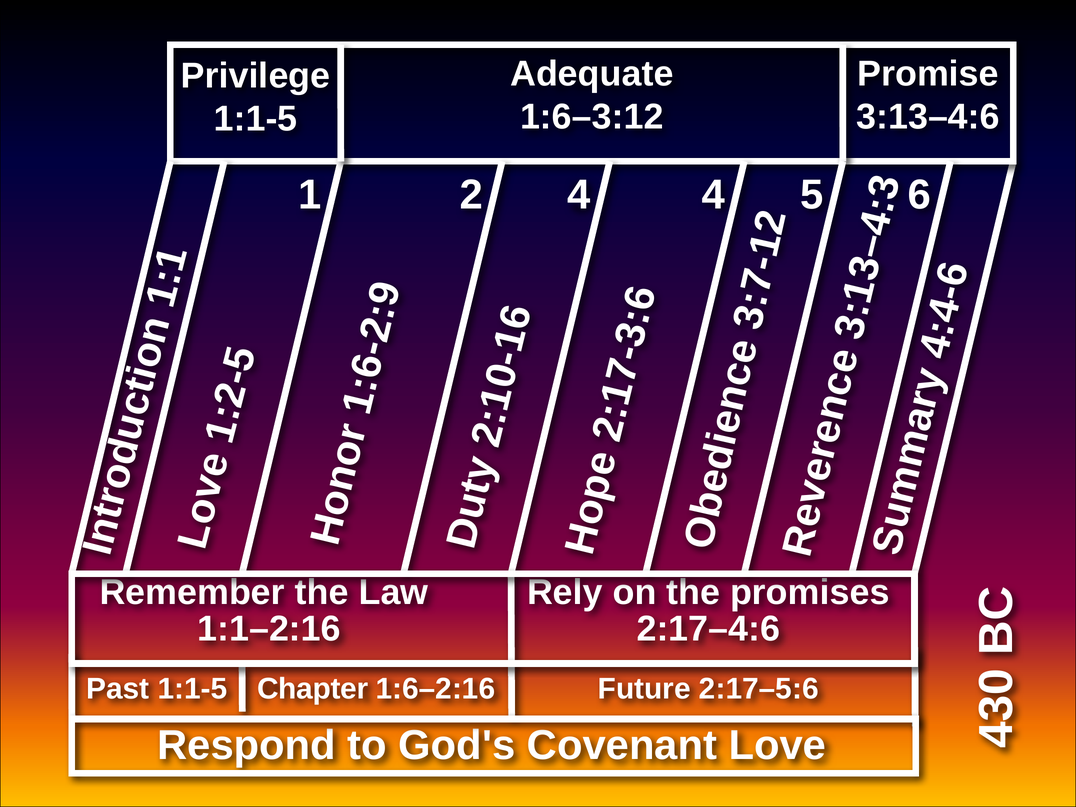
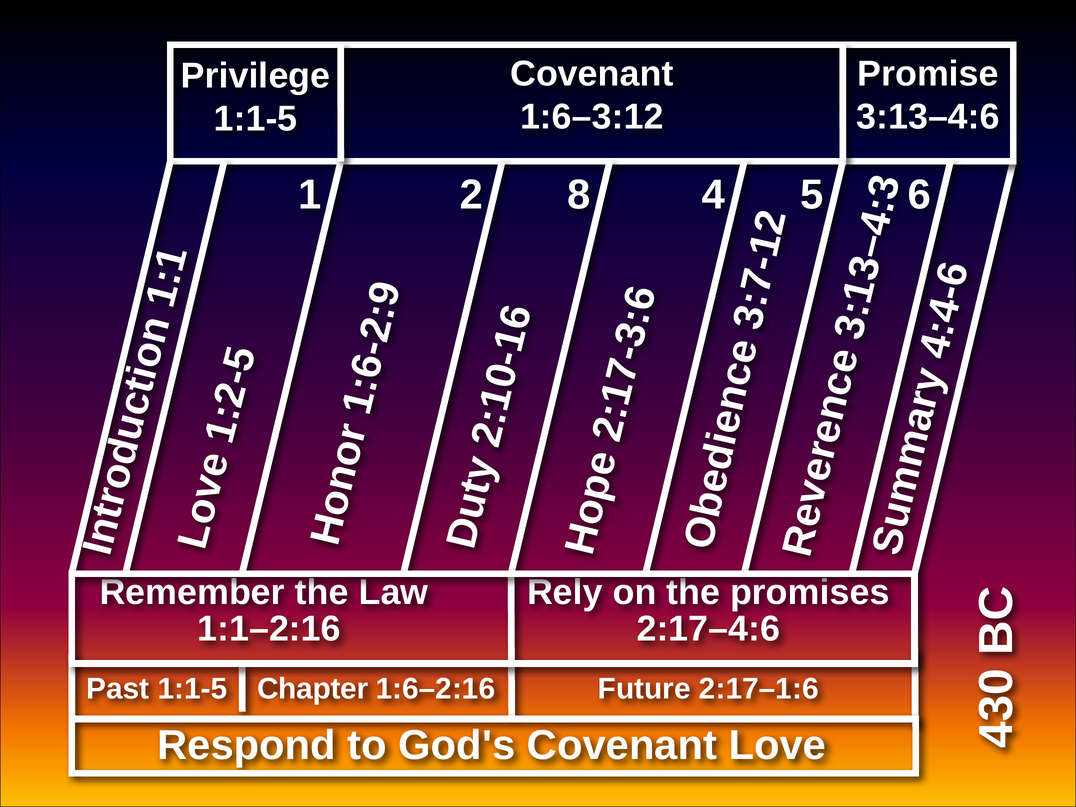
Adequate: Adequate -> Covenant (592, 74)
2 4: 4 -> 8 (579, 195)
2:17–5:6: 2:17–5:6 -> 2:17–1:6 (759, 689)
